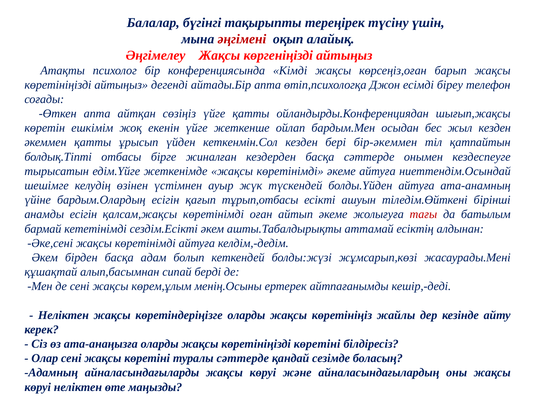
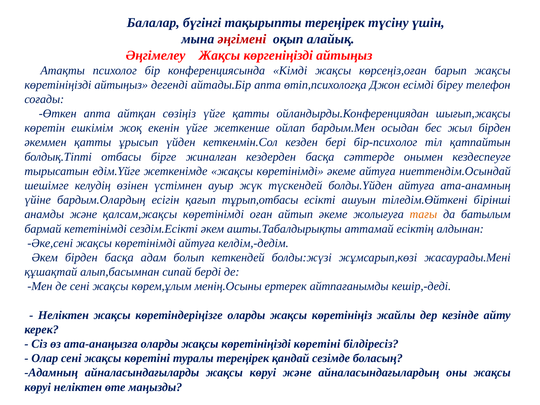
жыл кезден: кезден -> бірден (495, 128)
бір-әкеммен: бір-әкеммен -> бір-психолог (385, 142)
анамды есігін: есігін -> және (83, 214)
тағы colour: red -> orange (423, 214)
туралы сәттерде: сәттерде -> тереңірек (243, 358)
